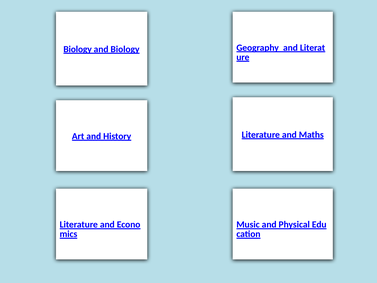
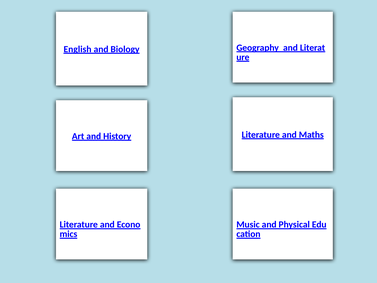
Biology: Biology -> English (78, 49)
